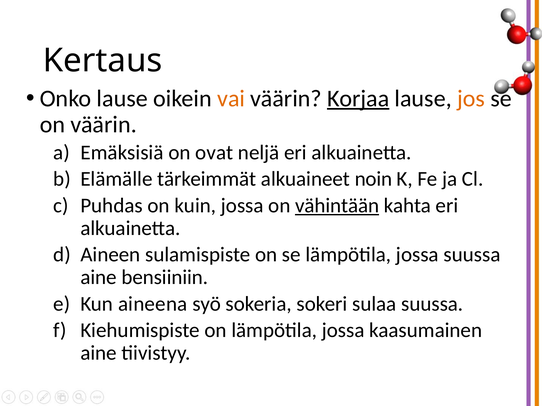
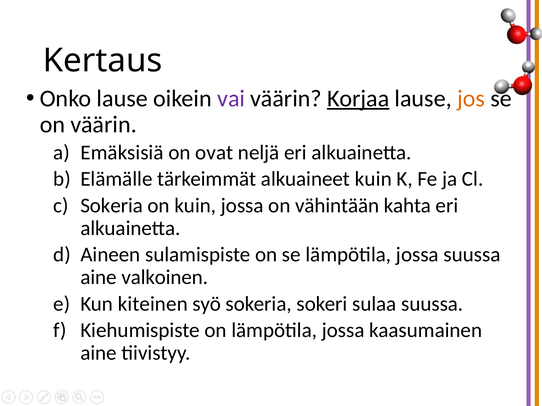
vai colour: orange -> purple (231, 99)
alkuaineet noin: noin -> kuin (373, 179)
Puhdas: Puhdas -> Sokeria (112, 206)
vähintään underline: present -> none (337, 206)
bensiiniin: bensiiniin -> valkoinen (165, 278)
aineena: aineena -> kiteinen (153, 304)
